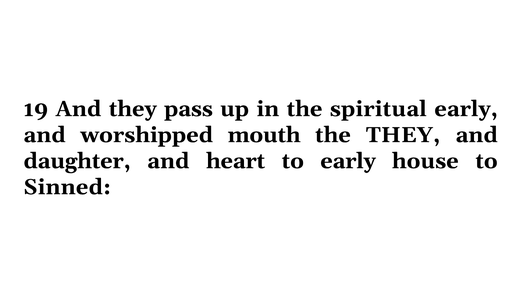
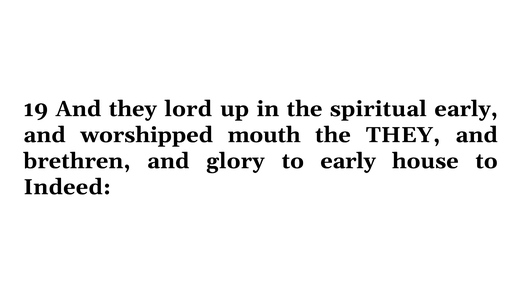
pass: pass -> lord (188, 109)
daughter: daughter -> brethren (77, 161)
heart: heart -> glory (235, 161)
Sinned: Sinned -> Indeed (67, 187)
